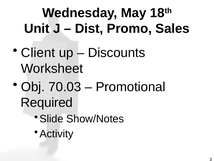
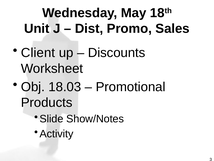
70.03: 70.03 -> 18.03 (65, 87)
Required: Required -> Products (47, 102)
